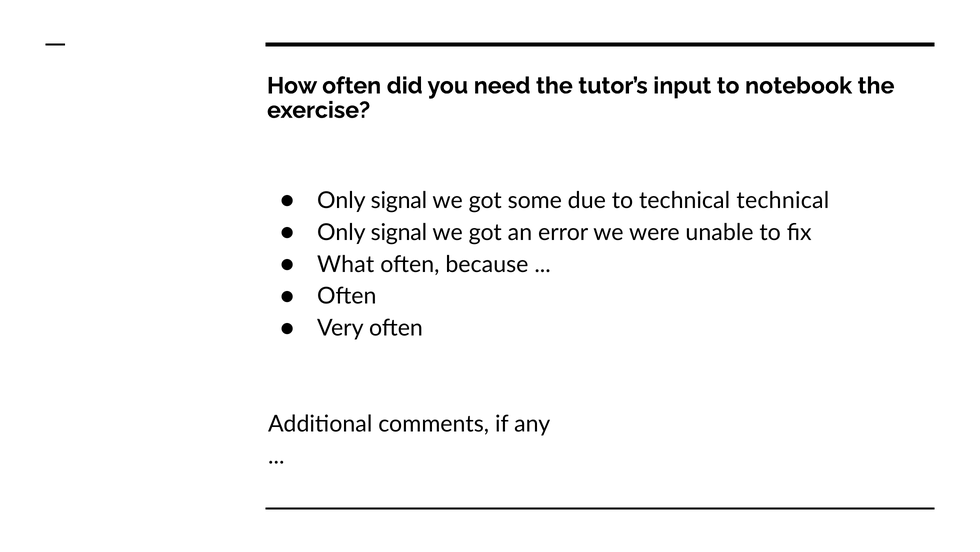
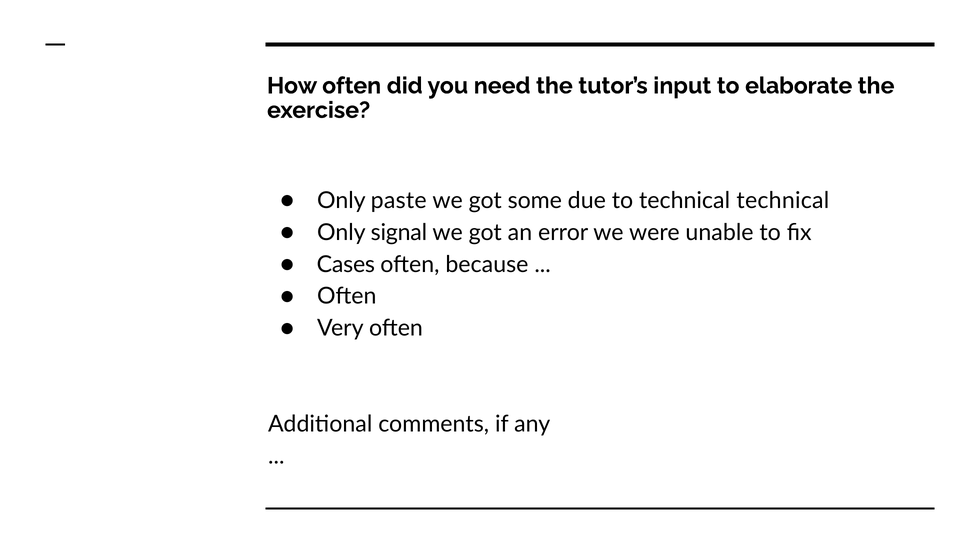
notebook: notebook -> elaborate (799, 86)
signal: signal -> paste (399, 200)
What: What -> Cases (346, 264)
